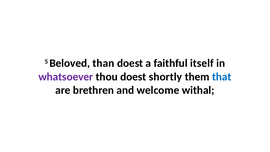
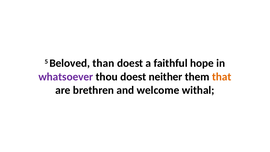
itself: itself -> hope (202, 63)
shortly: shortly -> neither (166, 77)
that colour: blue -> orange (222, 77)
